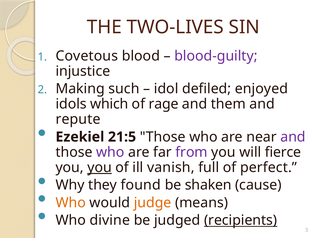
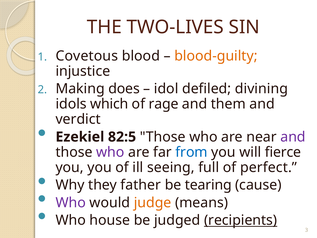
blood-guilty colour: purple -> orange (216, 56)
such: such -> does (124, 89)
enjoyed: enjoyed -> divining (261, 89)
repute: repute -> verdict (78, 119)
21:5: 21:5 -> 82:5 (122, 137)
from colour: purple -> blue (192, 152)
you underline: present -> none (100, 167)
vanish: vanish -> seeing (171, 167)
found: found -> father (141, 185)
shaken: shaken -> tearing (208, 185)
Who colour: orange -> purple (71, 202)
divine: divine -> house (110, 220)
